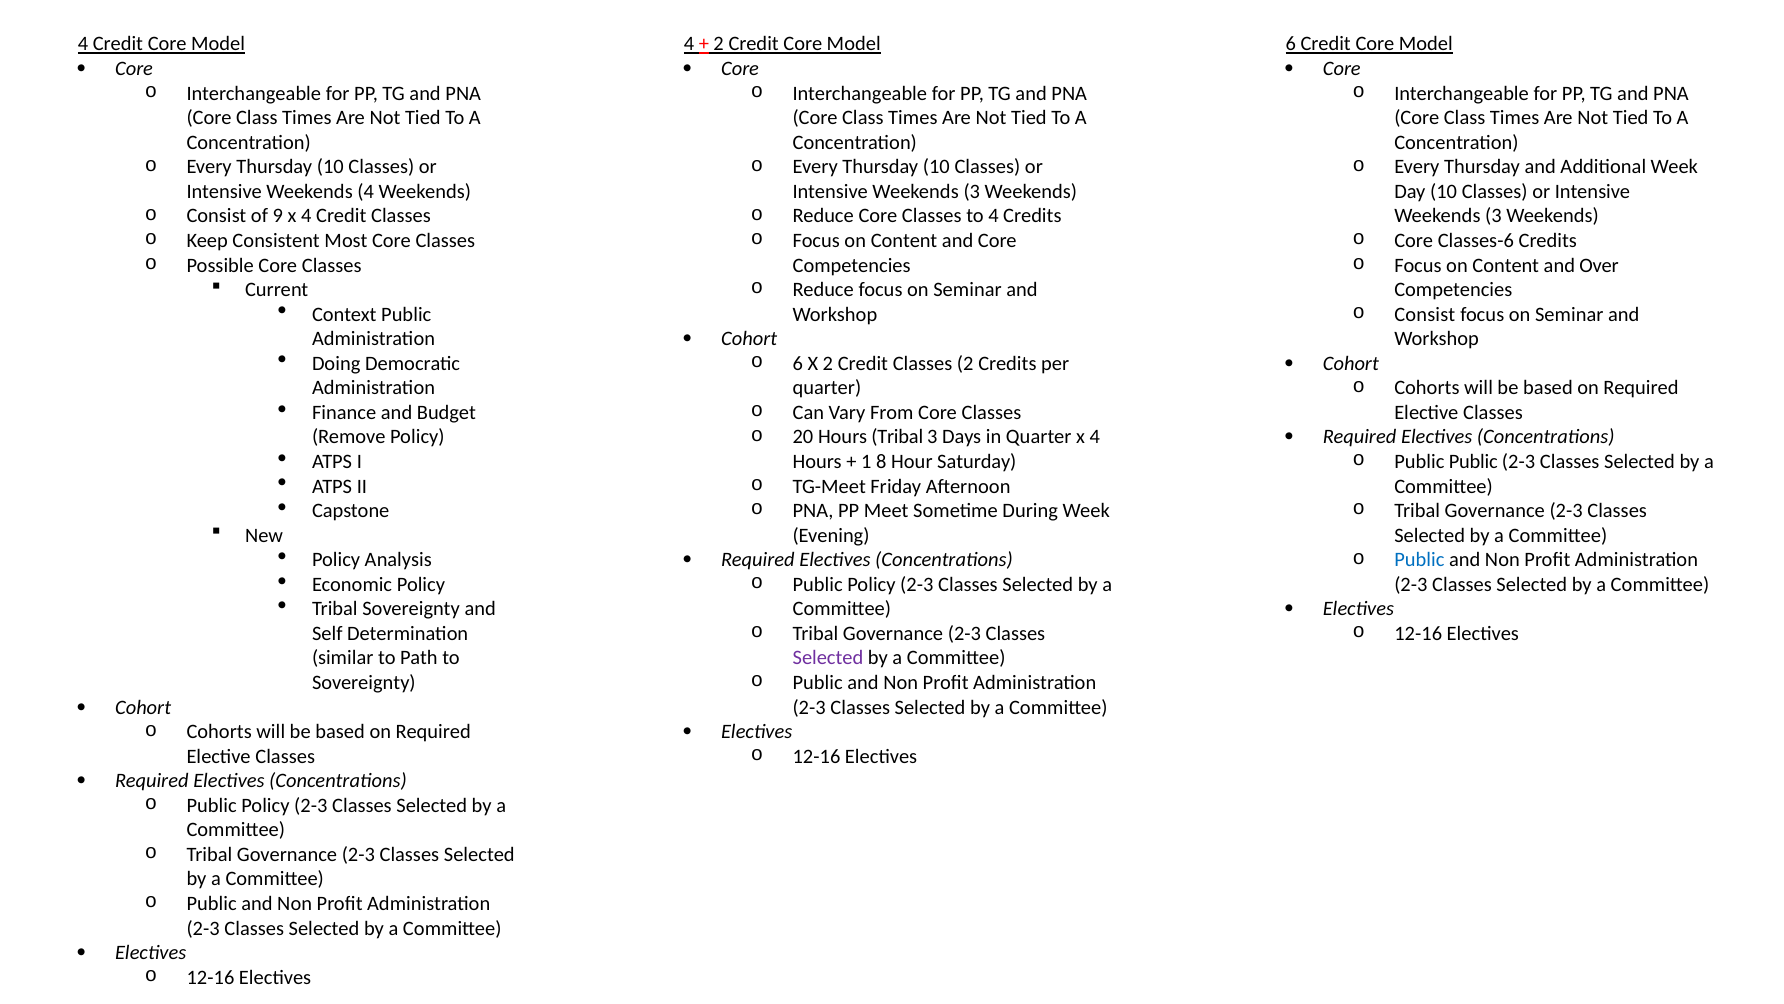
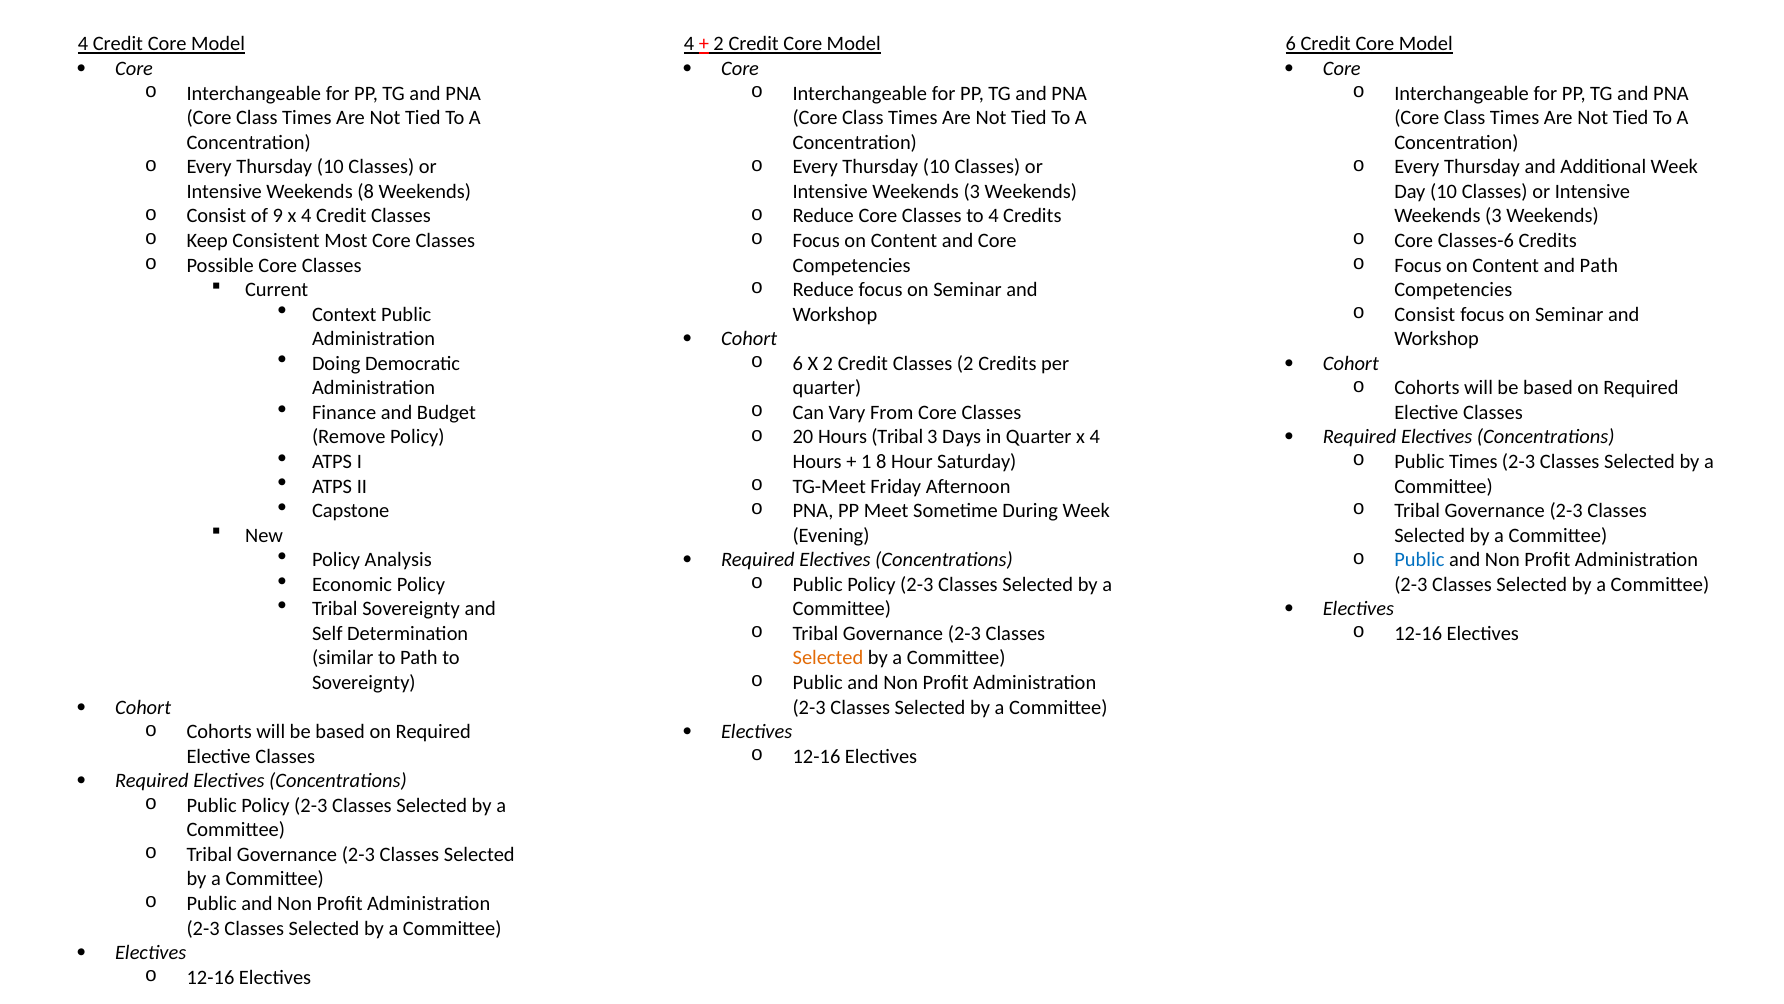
Weekends 4: 4 -> 8 (366, 191)
and Over: Over -> Path (1599, 265)
Public Public: Public -> Times (1473, 461)
Selected colour: purple -> orange (828, 658)
